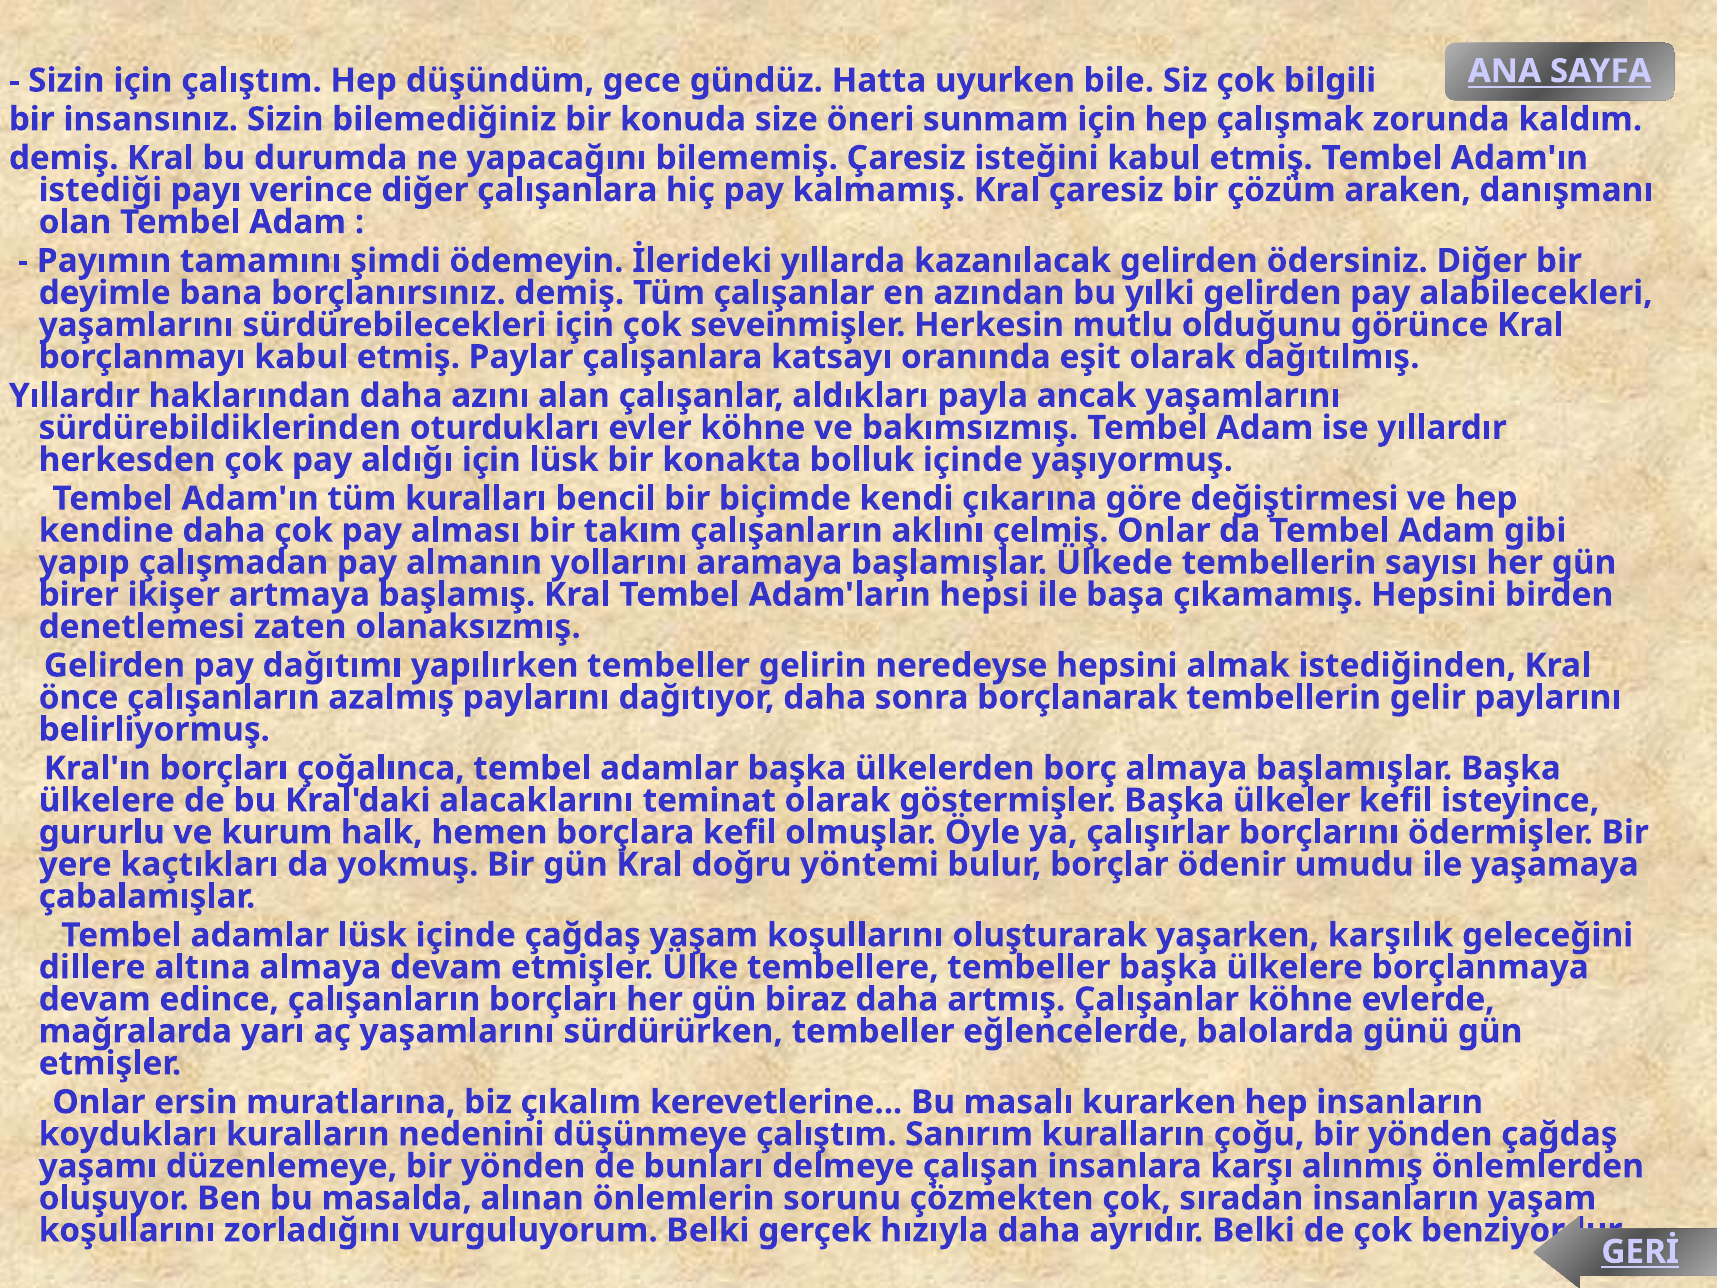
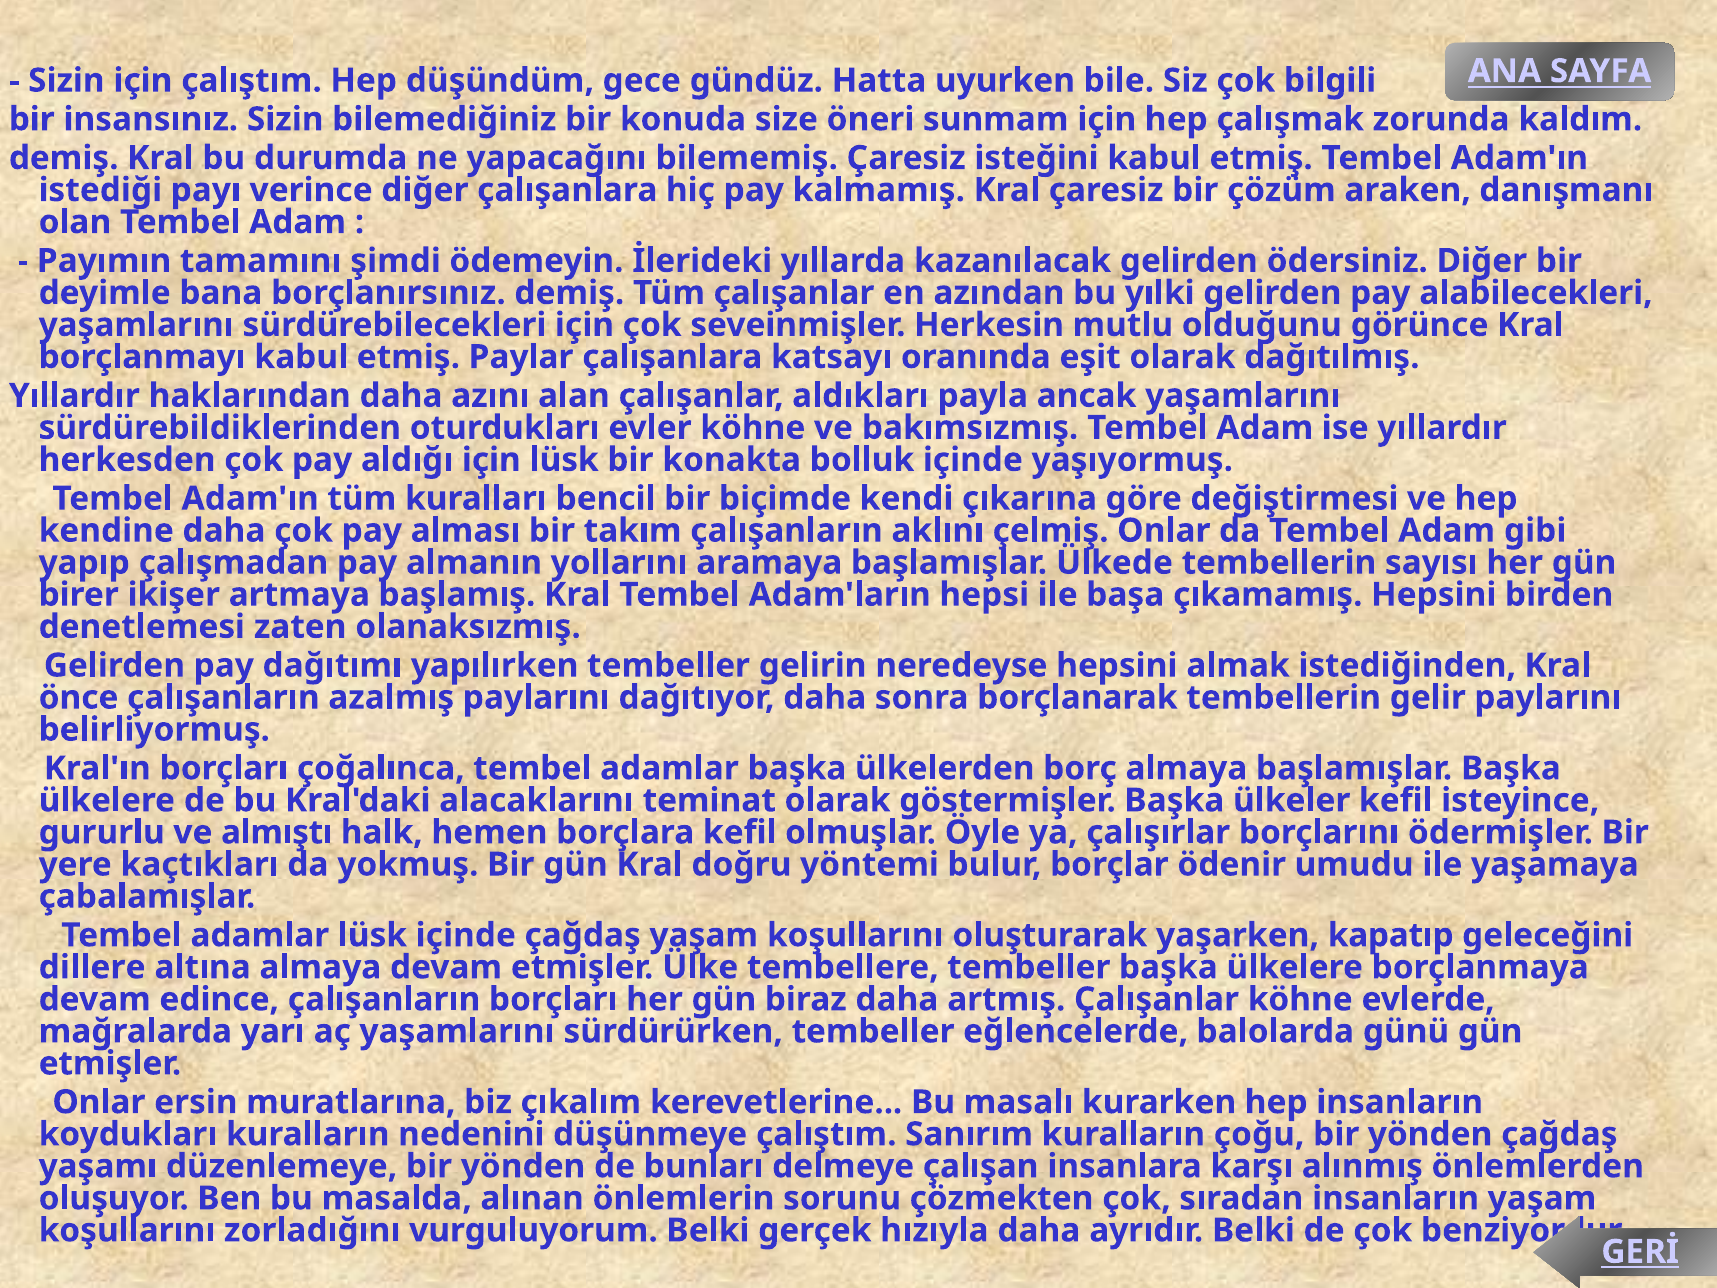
kurum: kurum -> almıştı (277, 832)
karşılık: karşılık -> kapatıp (1391, 935)
